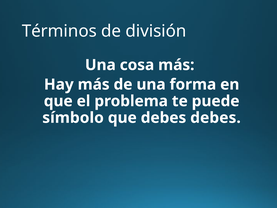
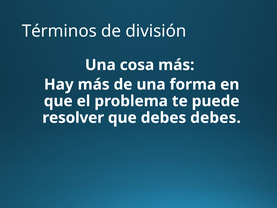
símbolo: símbolo -> resolver (73, 118)
